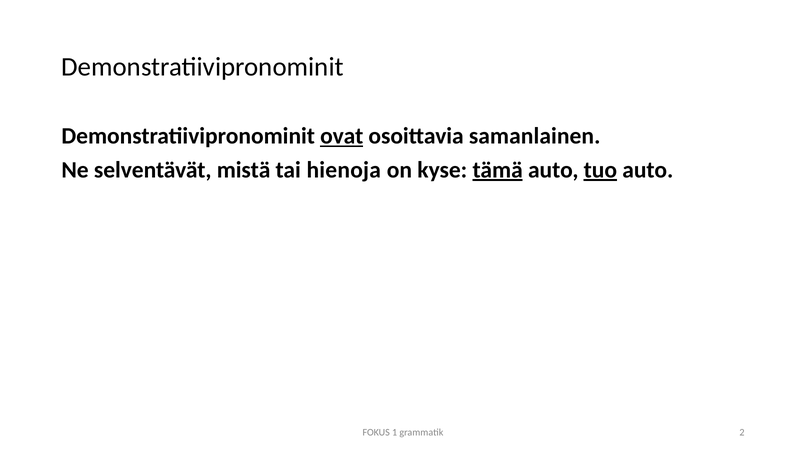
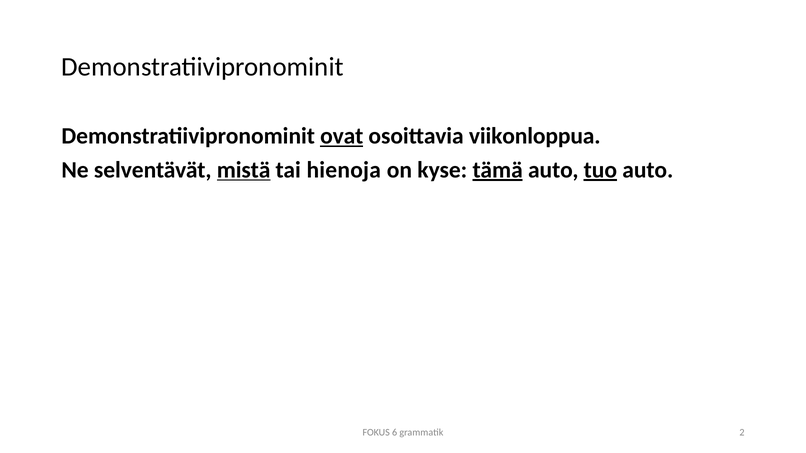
samanlainen: samanlainen -> viikonloppua (535, 136)
mistä underline: none -> present (244, 170)
1: 1 -> 6 (395, 433)
